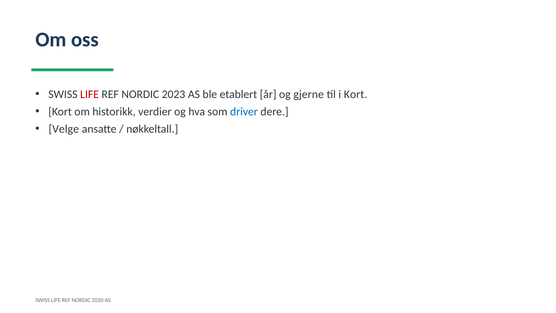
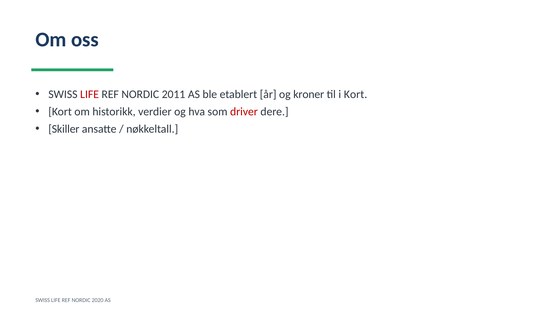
2023: 2023 -> 2011 (174, 94)
gjerne: gjerne -> kroner (309, 94)
driver colour: blue -> red (244, 112)
Velge: Velge -> Skiller (64, 129)
